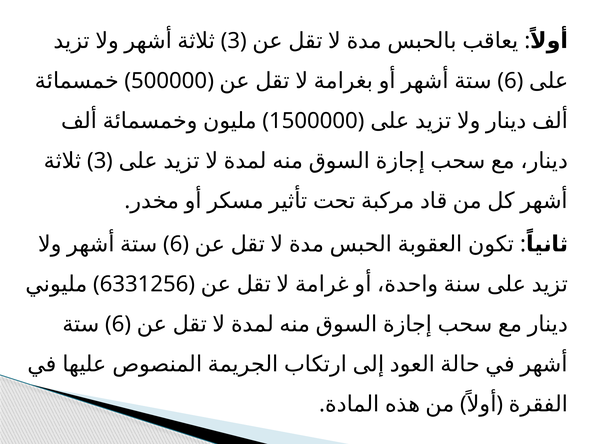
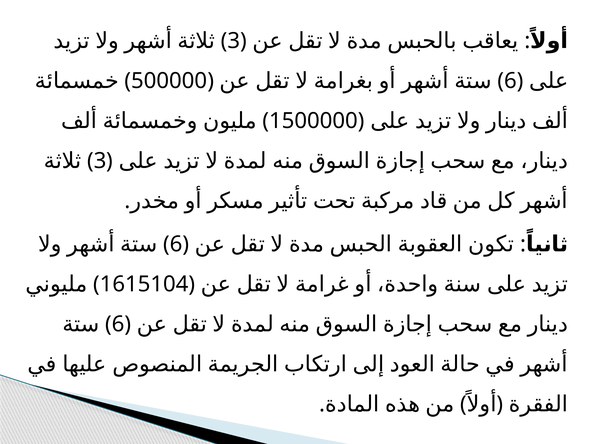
6331256: 6331256 -> 1615104 (144, 284)
